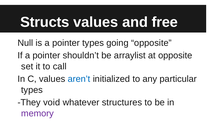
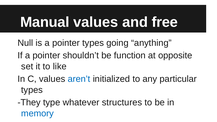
Structs: Structs -> Manual (45, 22)
going opposite: opposite -> anything (151, 43)
arraylist: arraylist -> function (130, 56)
call: call -> like (60, 66)
void: void -> type (52, 103)
memory colour: purple -> blue (37, 113)
